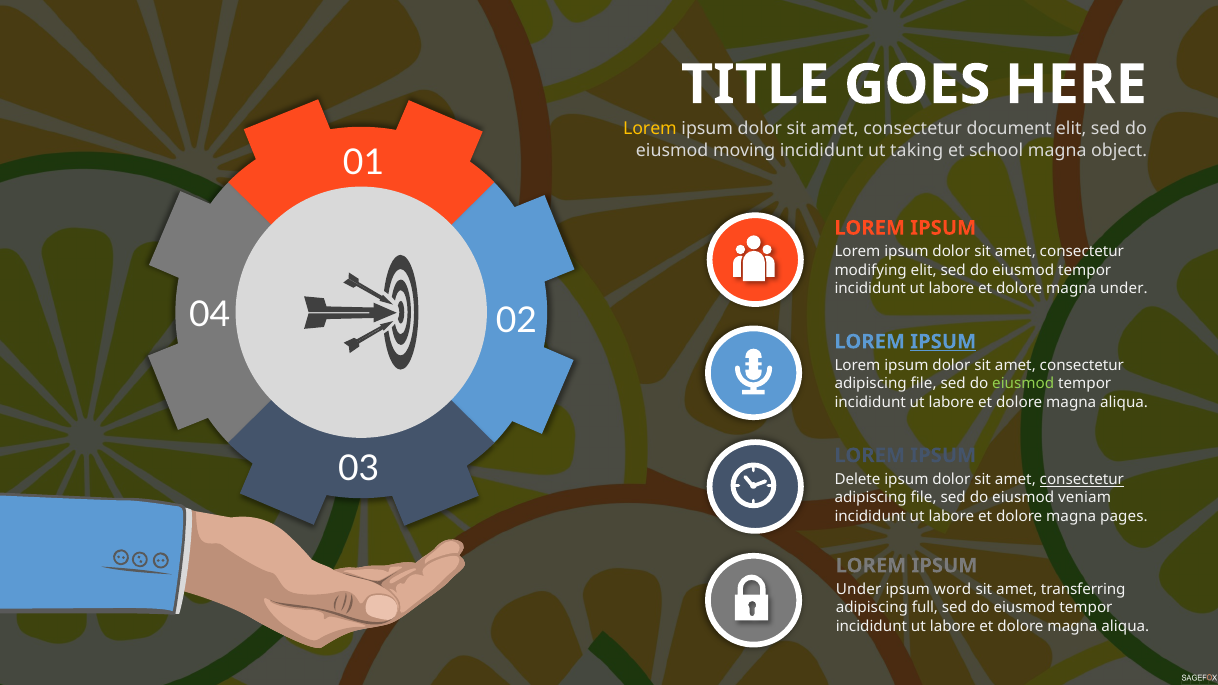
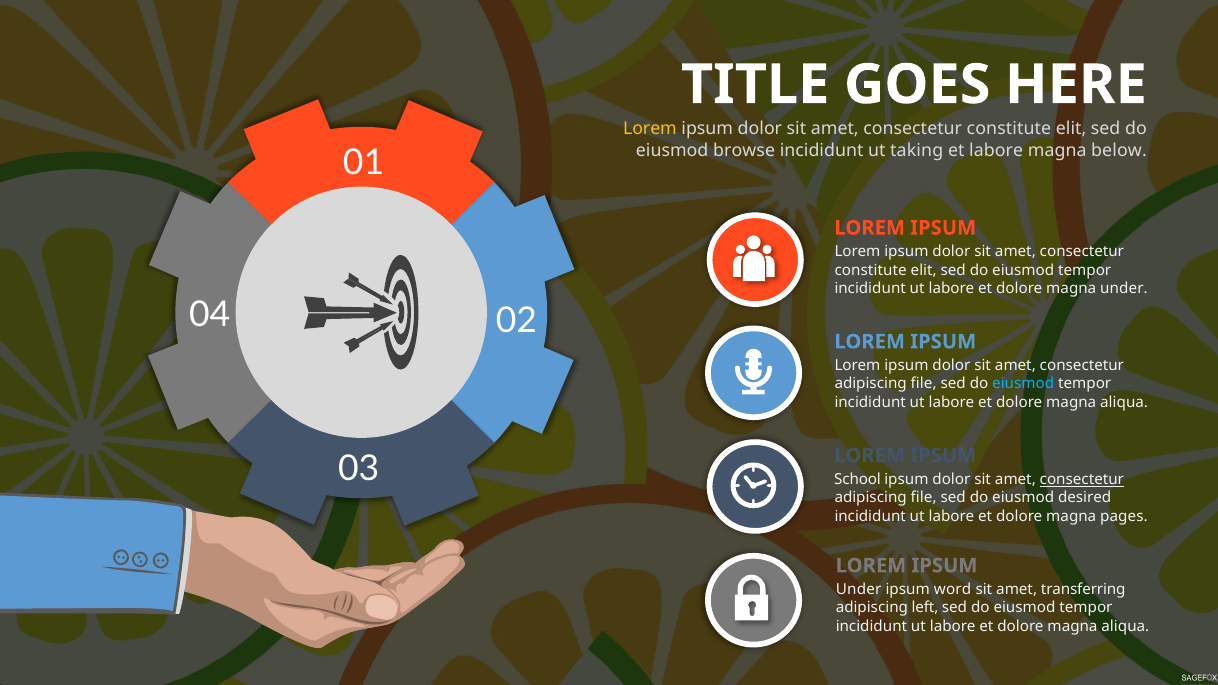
document: document -> constitute (1009, 129)
moving: moving -> browse (744, 150)
et school: school -> labore (996, 150)
object: object -> below (1119, 150)
modifying: modifying -> constitute (871, 270)
IPSUM underline: present -> none (943, 342)
eiusmod colour: light green -> light blue (1023, 384)
Delete: Delete -> School (858, 480)
veniam: veniam -> desired (1085, 498)
full: full -> left (925, 608)
